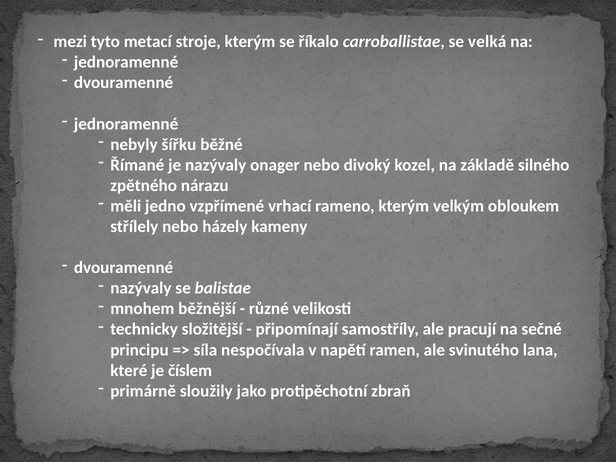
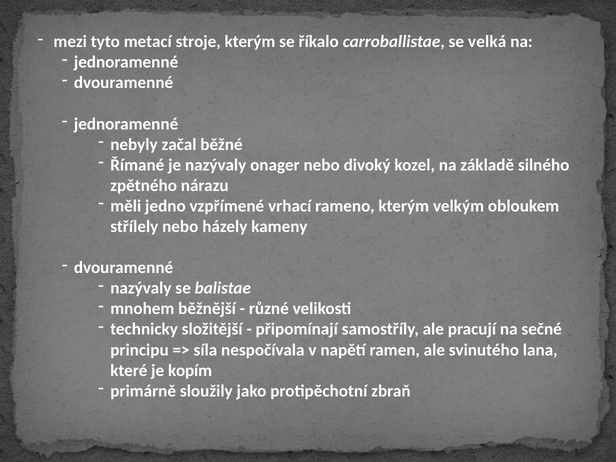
šířku: šířku -> začal (179, 144)
číslem: číslem -> kopím (190, 370)
